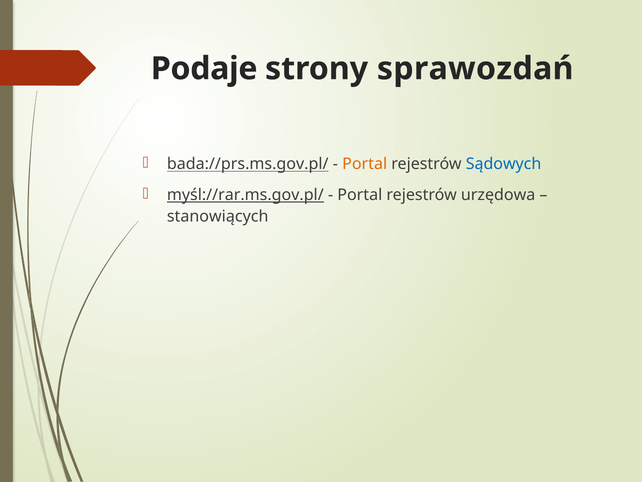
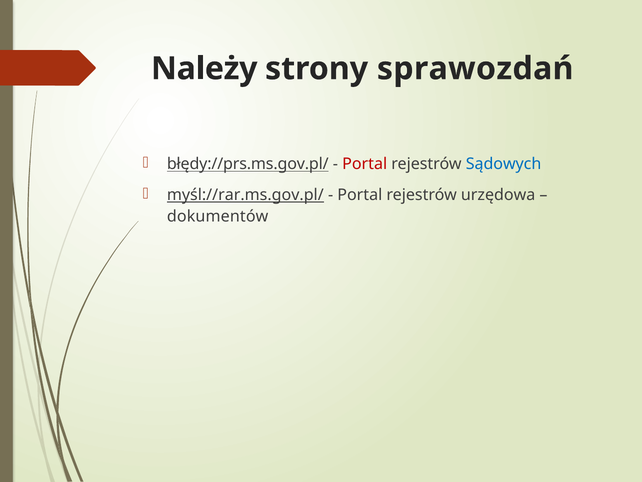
Podaje: Podaje -> Należy (204, 69)
bada://prs.ms.gov.pl/: bada://prs.ms.gov.pl/ -> błędy://prs.ms.gov.pl/ (248, 164)
Portal colour: orange -> red (365, 164)
stanowiących: stanowiących -> dokumentów (218, 216)
